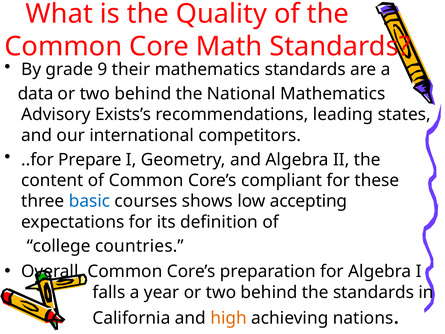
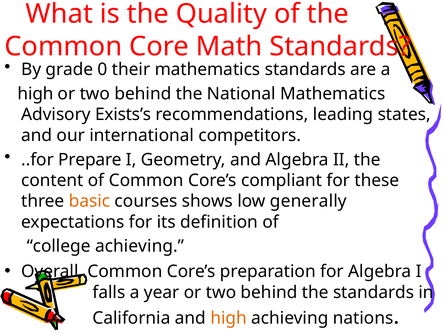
9: 9 -> 0 (103, 69)
data: data -> high (36, 94)
basic colour: blue -> orange (89, 201)
accepting: accepting -> generally (308, 201)
college countries: countries -> achieving (140, 246)
